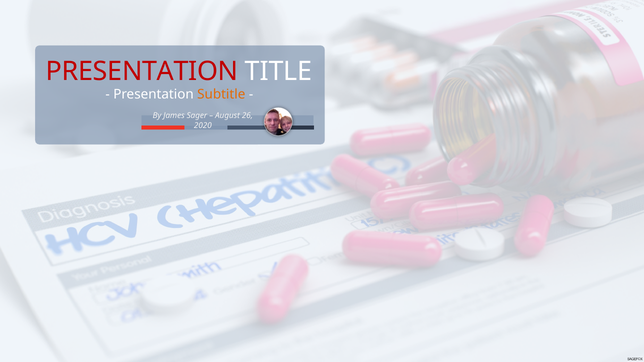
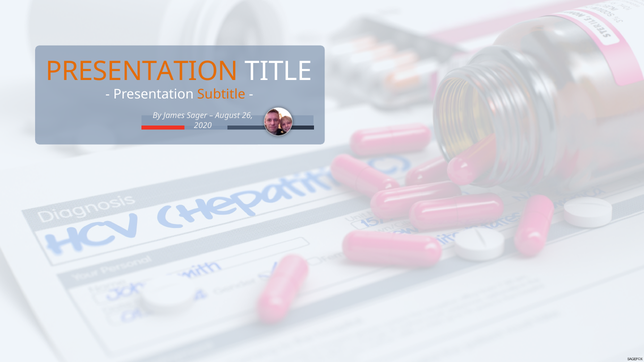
PRESENTATION colour: red -> orange (142, 71)
